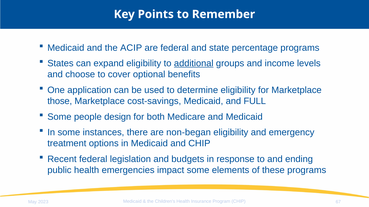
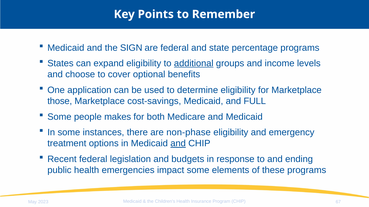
ACIP: ACIP -> SIGN (131, 48)
design: design -> makes (118, 117)
non-began: non-began -> non-phase (189, 133)
and underline: none -> present (178, 144)
